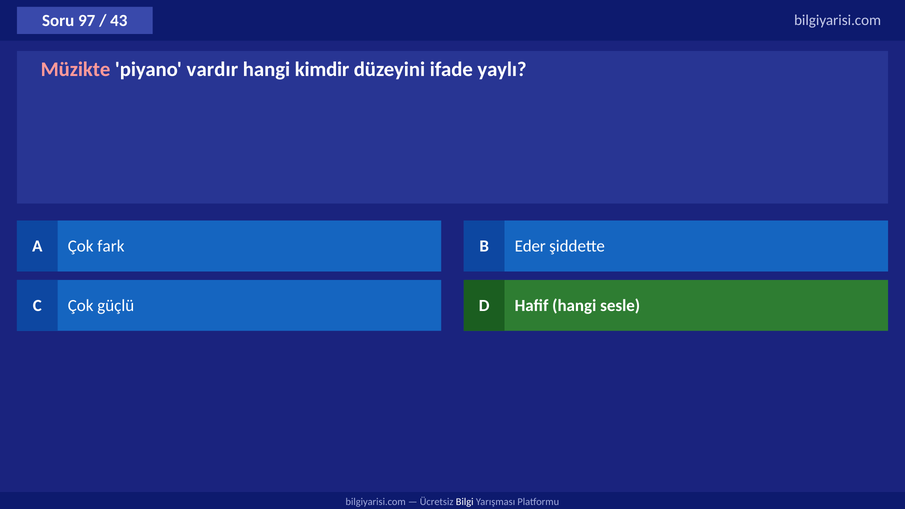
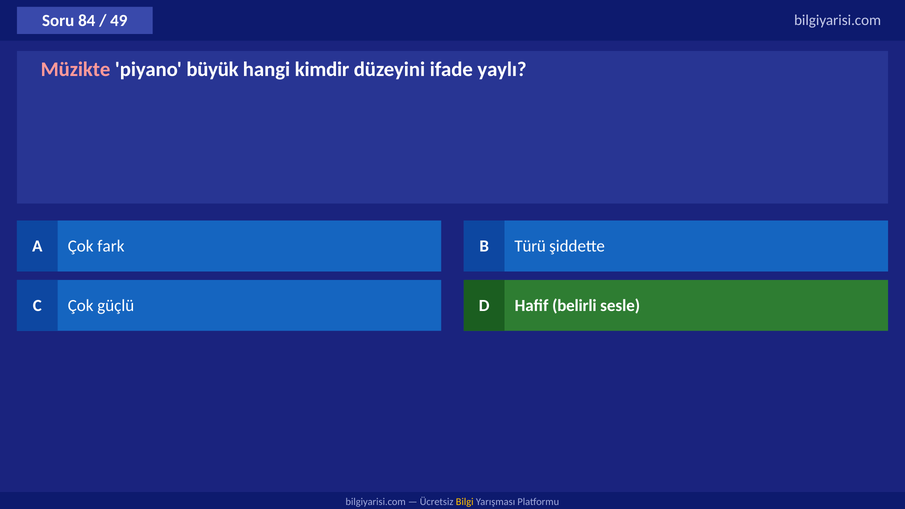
97: 97 -> 84 (87, 21)
43: 43 -> 49 (119, 21)
vardır: vardır -> büyük (213, 70)
Eder: Eder -> Türü (530, 246)
Hafif hangi: hangi -> belirli (574, 306)
Bilgi colour: white -> yellow (465, 502)
